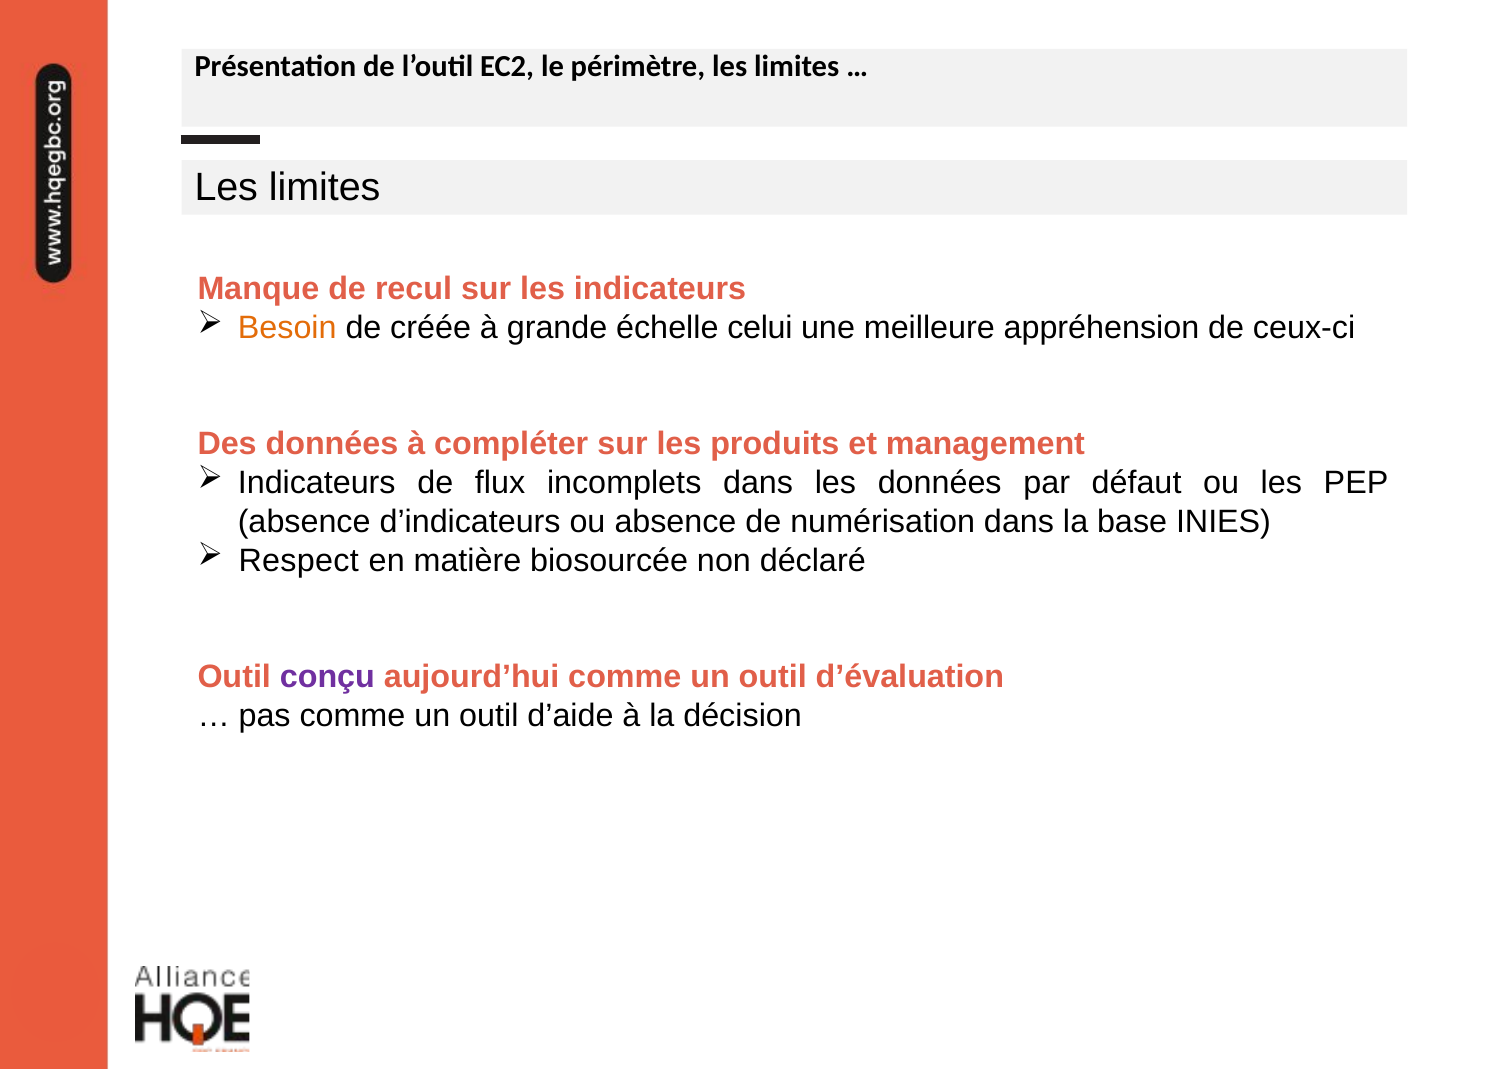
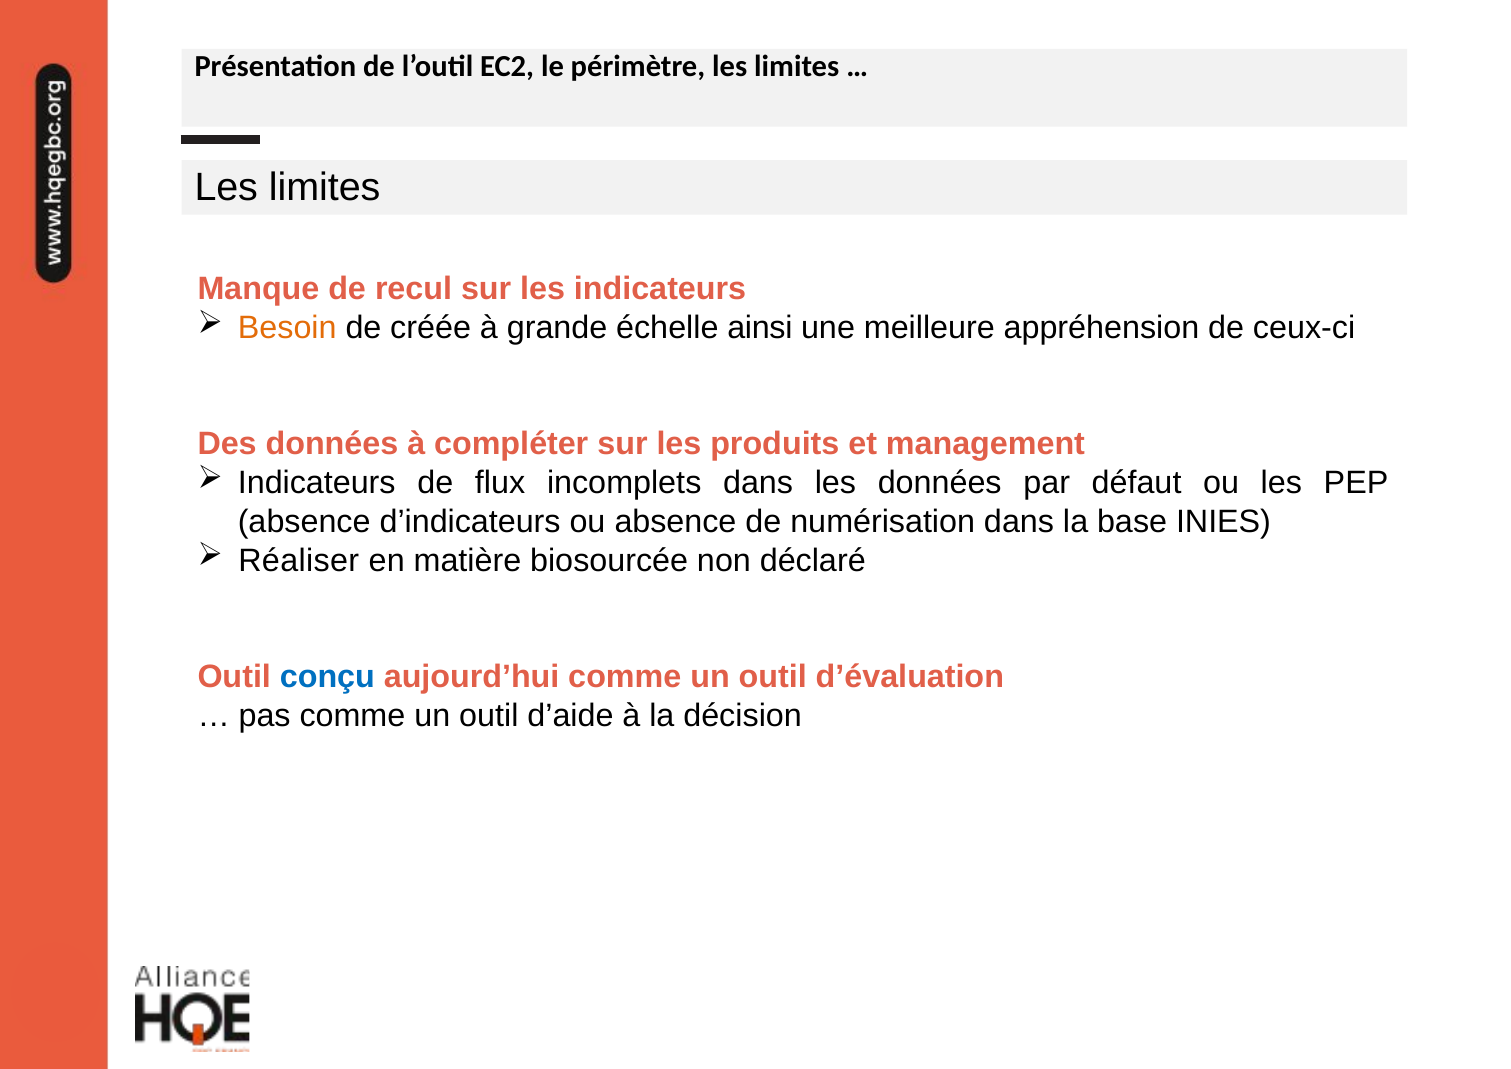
celui: celui -> ainsi (760, 328)
Respect: Respect -> Réaliser (299, 560)
conçu colour: purple -> blue (327, 677)
